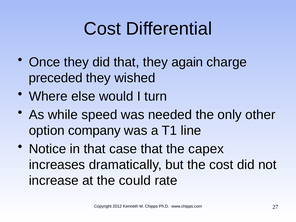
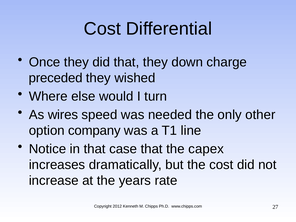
again: again -> down (187, 62)
while: while -> wires (63, 115)
could: could -> years (135, 181)
